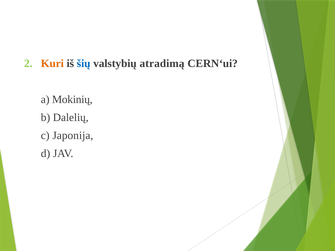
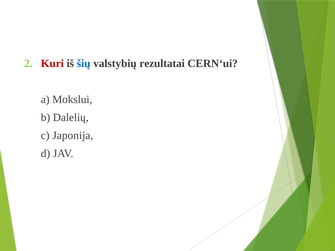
Kuri colour: orange -> red (52, 63)
atradimą: atradimą -> rezultatai (162, 63)
Mokinių: Mokinių -> Mokslui (72, 100)
